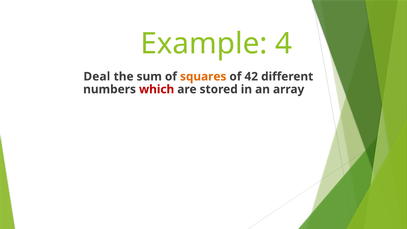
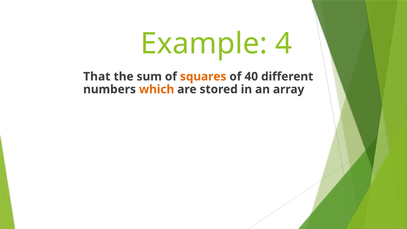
Deal: Deal -> That (97, 77)
42: 42 -> 40 (251, 77)
which colour: red -> orange (157, 89)
